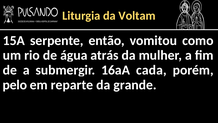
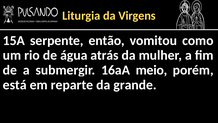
Voltam: Voltam -> Virgens (137, 16)
cada: cada -> meio (151, 70)
pelo: pelo -> está (15, 85)
